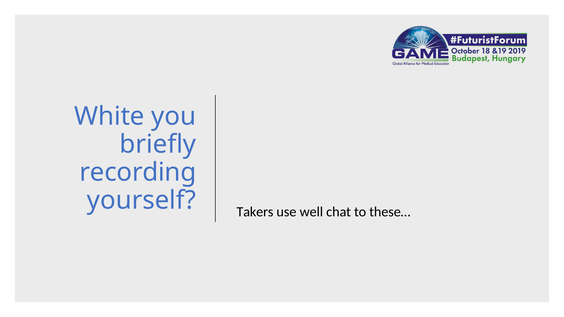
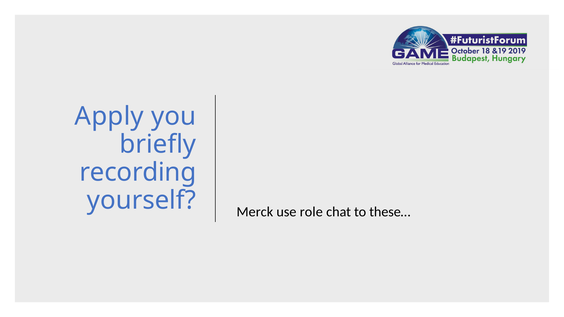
White: White -> Apply (109, 117)
Takers: Takers -> Merck (255, 212)
well: well -> role (311, 212)
